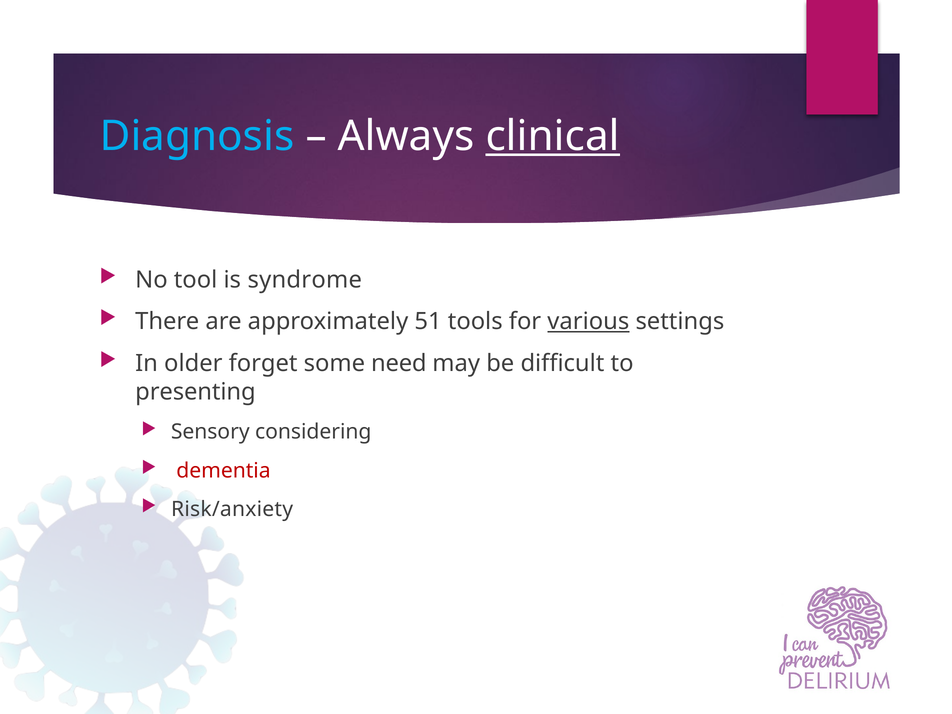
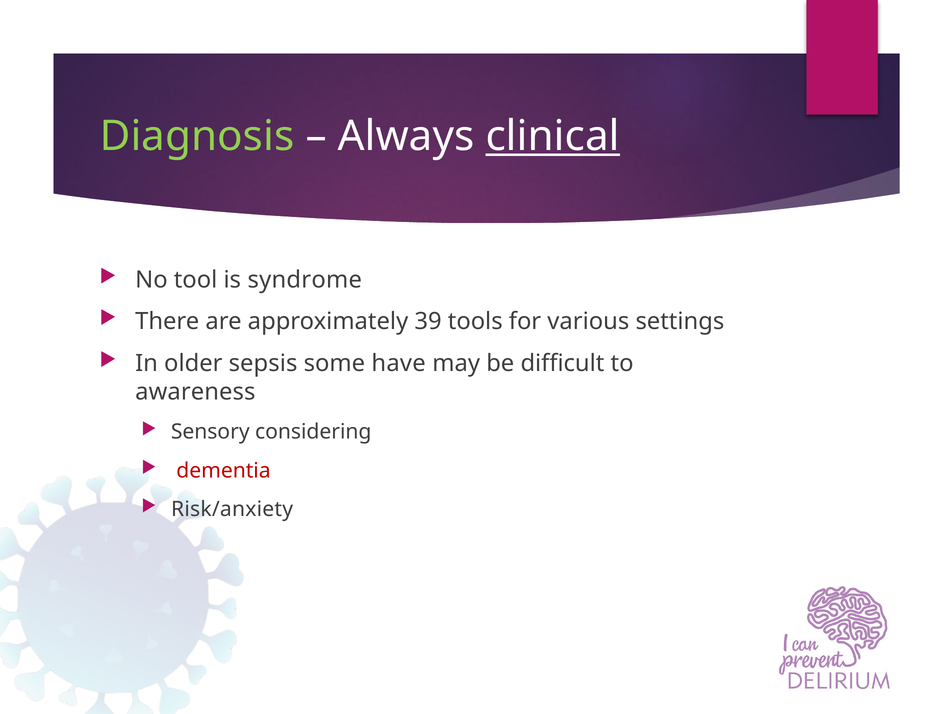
Diagnosis colour: light blue -> light green (197, 136)
51: 51 -> 39 (428, 322)
various underline: present -> none (588, 322)
forget: forget -> sepsis (263, 363)
need: need -> have (399, 363)
presenting: presenting -> awareness (195, 392)
